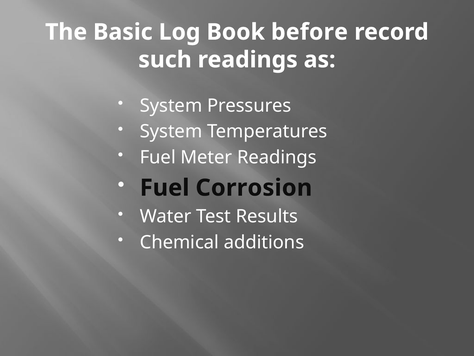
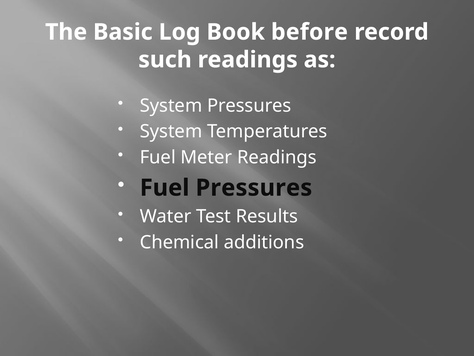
Fuel Corrosion: Corrosion -> Pressures (254, 188)
